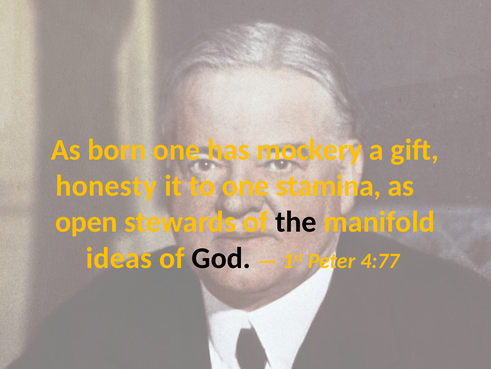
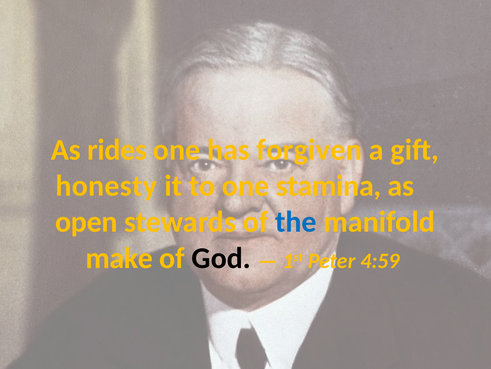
born: born -> rides (117, 150)
mockery: mockery -> forgiven (309, 150)
the colour: black -> blue (296, 222)
ideas: ideas -> make (119, 258)
4:77: 4:77 -> 4:59 (380, 260)
